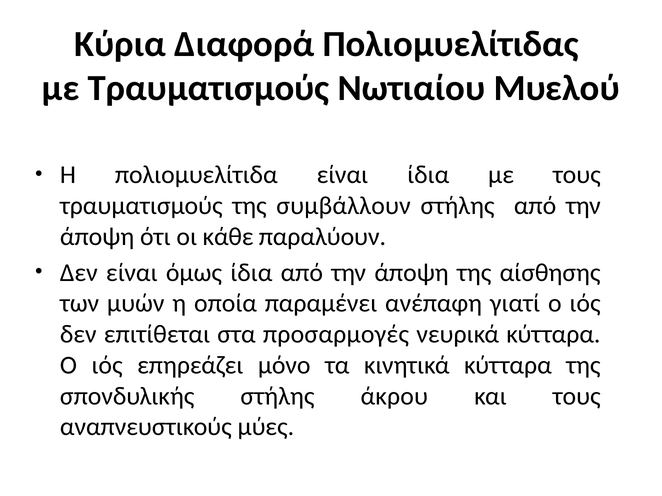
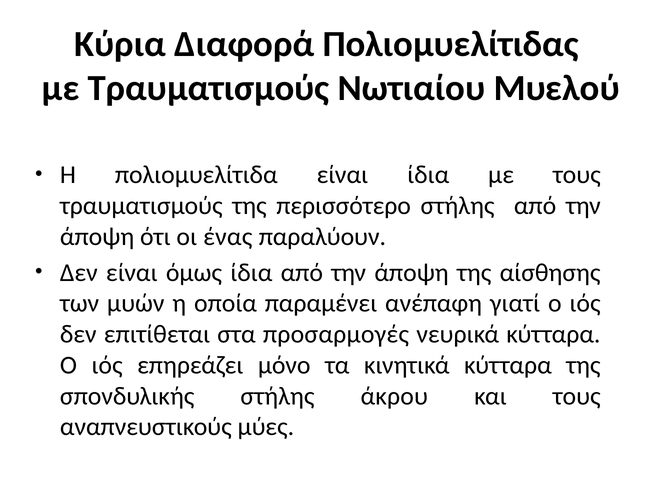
συμβάλλουν: συμβάλλουν -> περισσότερο (344, 206)
κάθε: κάθε -> ένας (228, 237)
